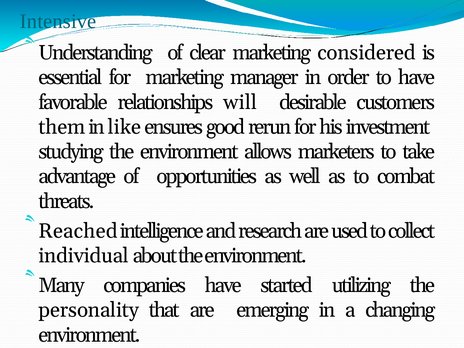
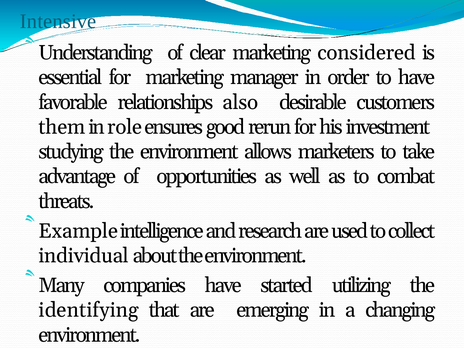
will: will -> also (240, 102)
like: like -> role (125, 127)
Reached: Reached -> Example (78, 231)
personality: personality -> identifying (89, 310)
